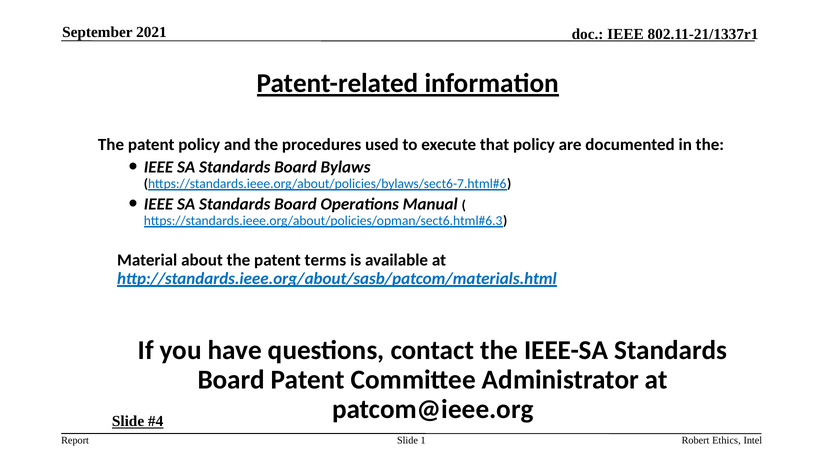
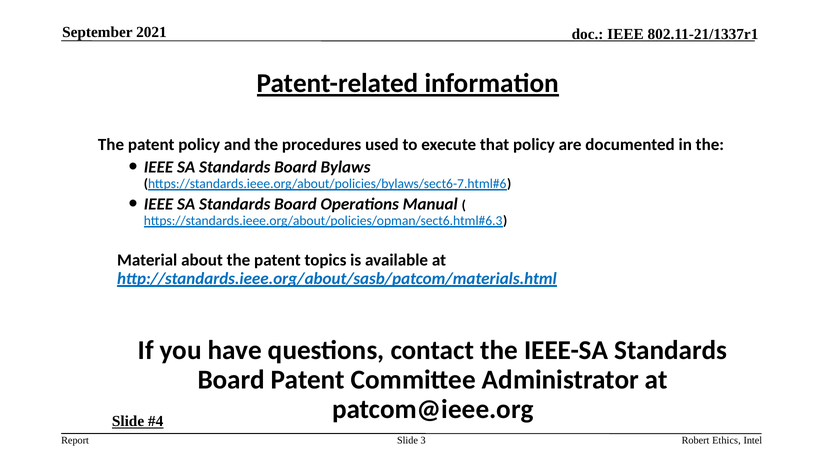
terms: terms -> topics (325, 260)
1: 1 -> 3 (423, 440)
